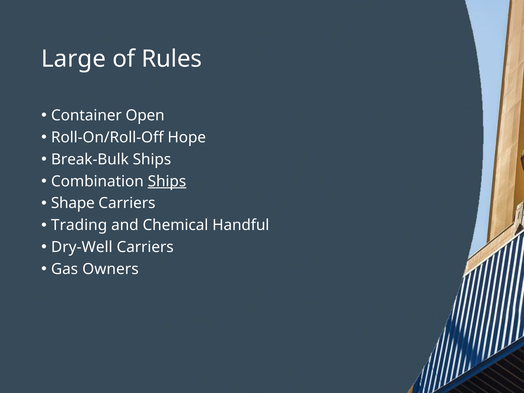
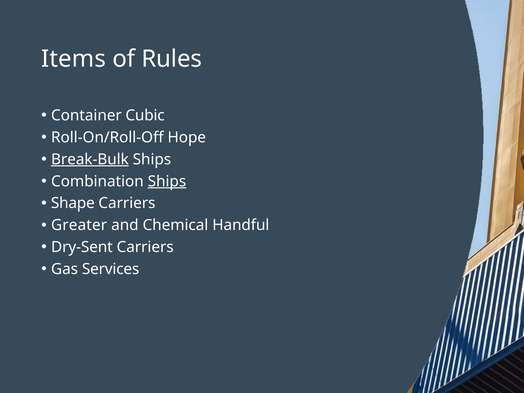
Large: Large -> Items (74, 59)
Open: Open -> Cubic (145, 115)
Break-Bulk underline: none -> present (90, 159)
Trading: Trading -> Greater (79, 225)
Dry-Well: Dry-Well -> Dry-Sent (82, 247)
Owners: Owners -> Services (111, 269)
